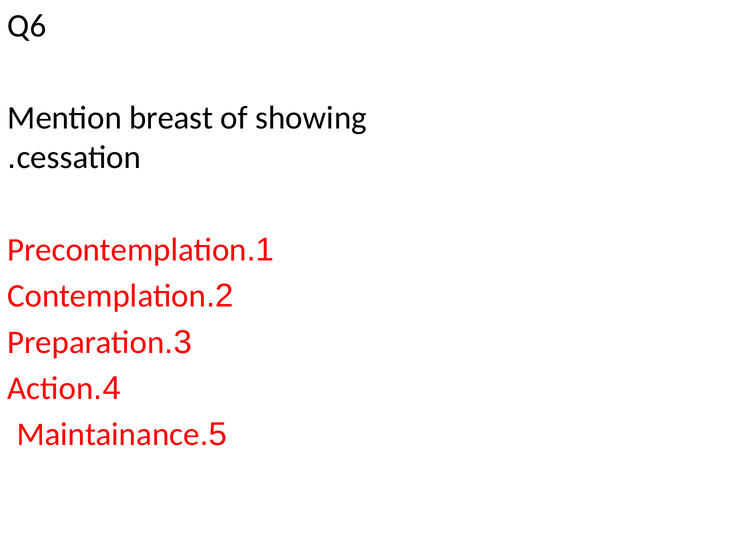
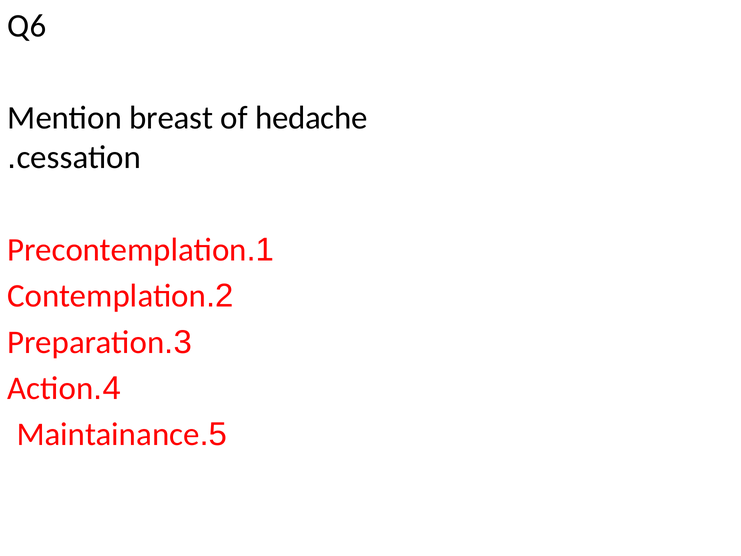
showing: showing -> hedache (311, 118)
